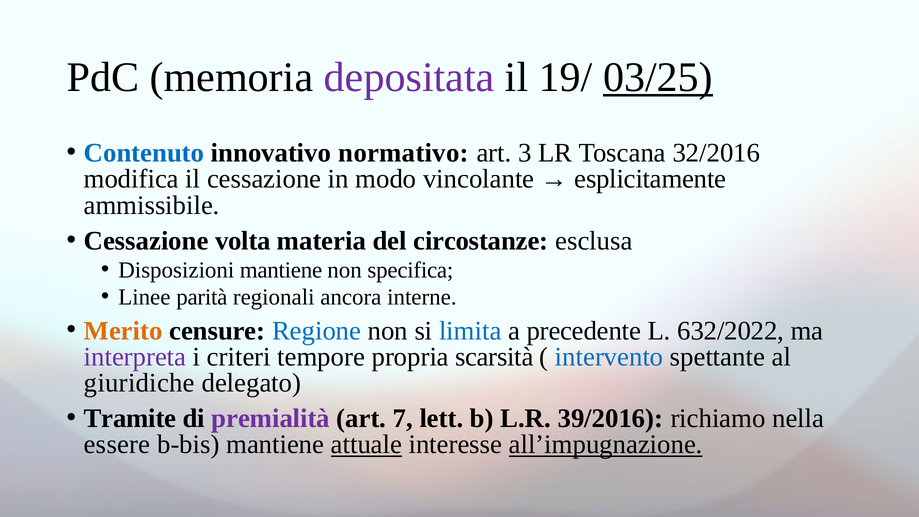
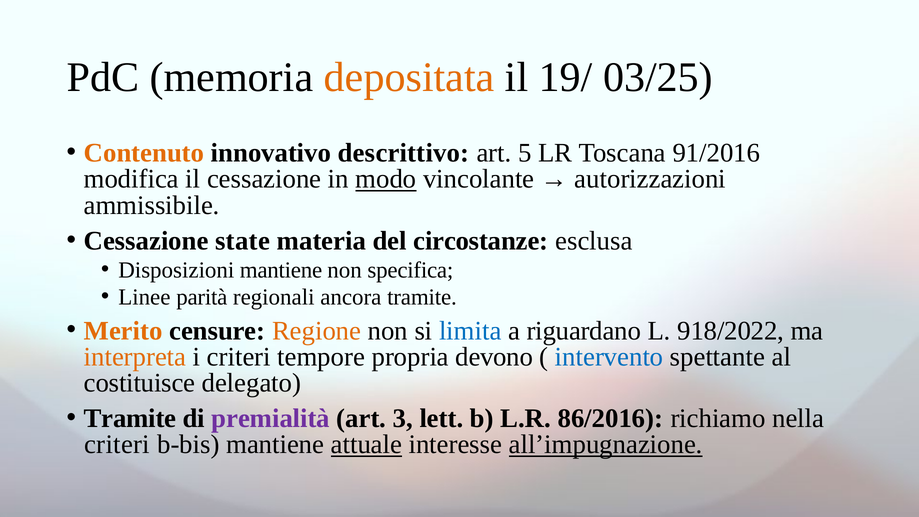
depositata colour: purple -> orange (409, 77)
03/25 underline: present -> none (658, 77)
Contenuto colour: blue -> orange (144, 153)
normativo: normativo -> descrittivo (404, 153)
3: 3 -> 5 (525, 153)
32/2016: 32/2016 -> 91/2016 (716, 153)
modo underline: none -> present (386, 179)
esplicitamente: esplicitamente -> autorizzazioni (650, 179)
volta: volta -> state (243, 241)
ancora interne: interne -> tramite (422, 297)
Regione colour: blue -> orange (317, 331)
precedente: precedente -> riguardano (584, 331)
632/2022: 632/2022 -> 918/2022 (731, 331)
interpreta colour: purple -> orange (135, 357)
scarsità: scarsità -> devono (494, 357)
giuridiche: giuridiche -> costituisce (140, 383)
7: 7 -> 3 (403, 419)
39/2016: 39/2016 -> 86/2016 (610, 419)
essere: essere -> criteri (117, 445)
